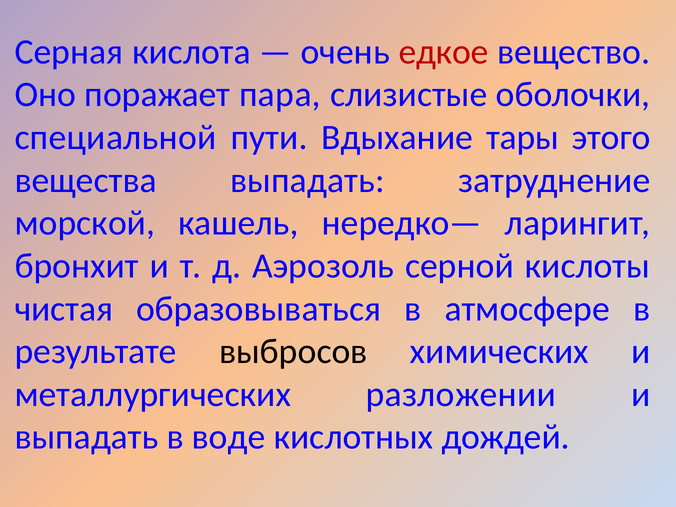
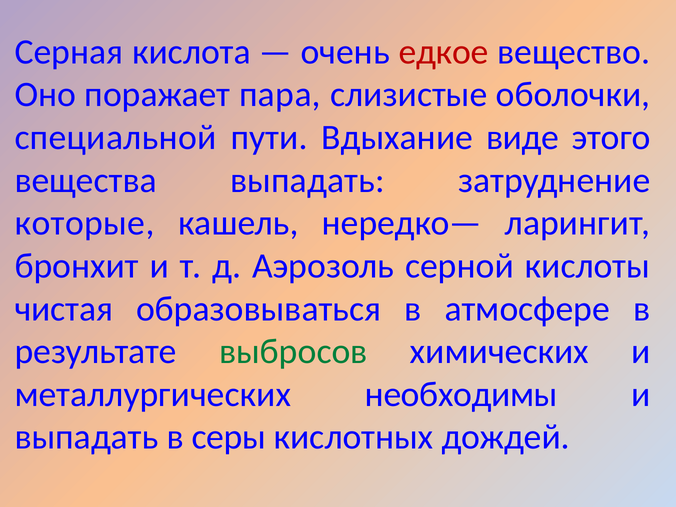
тары: тары -> виде (523, 137)
морской: морской -> которые (85, 223)
выбросов colour: black -> green (293, 352)
разложении: разложении -> необходимы (461, 394)
воде: воде -> серы (229, 437)
